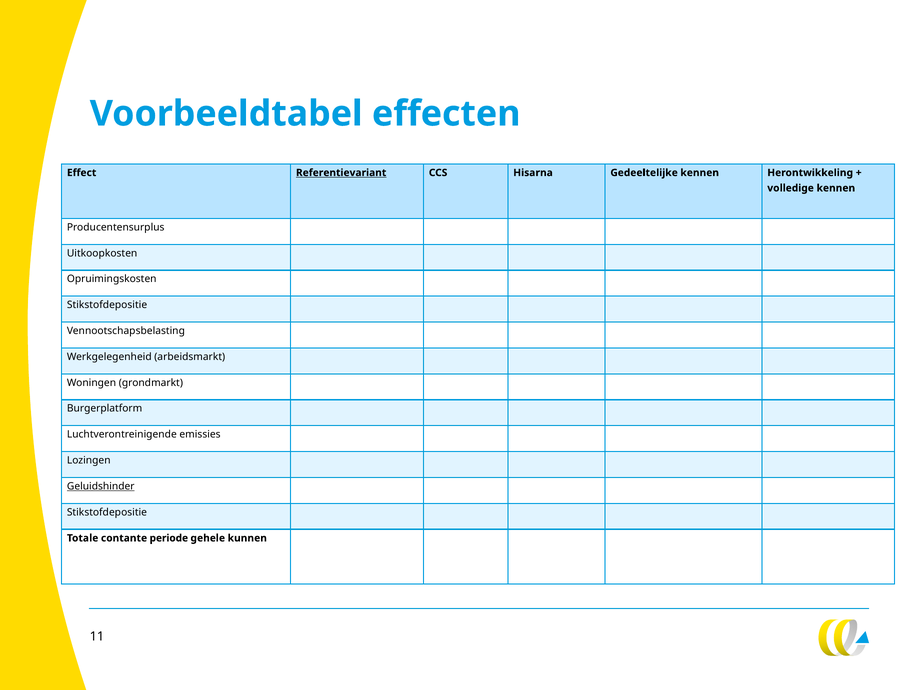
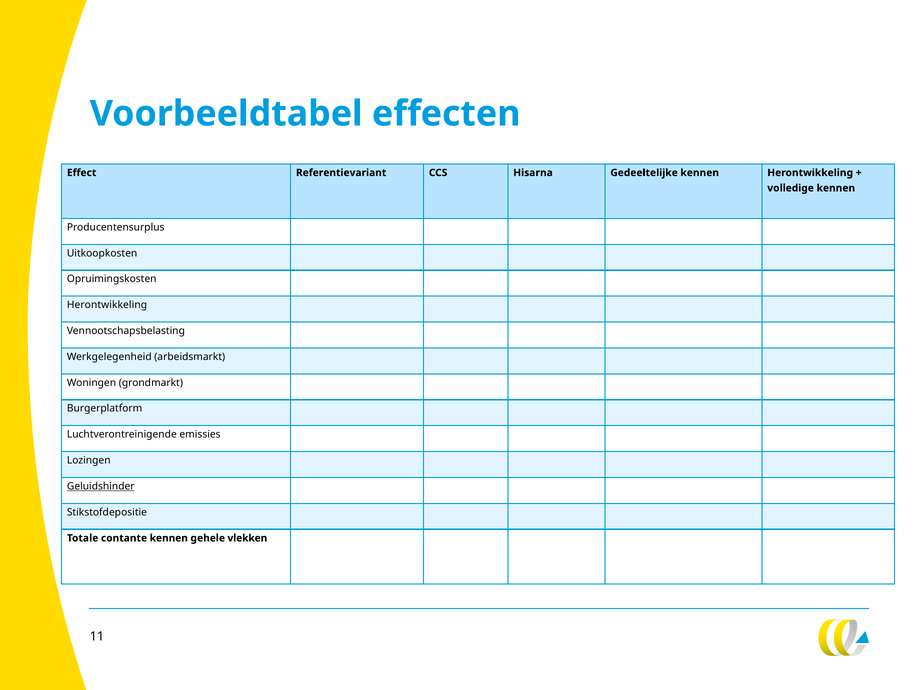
Referentievariant underline: present -> none (341, 173)
Stikstofdepositie: Stikstofdepositie -> Herontwikkeling (107, 305)
contante periode: periode -> kennen (169, 538)
kunnen: kunnen -> vlekken (247, 538)
